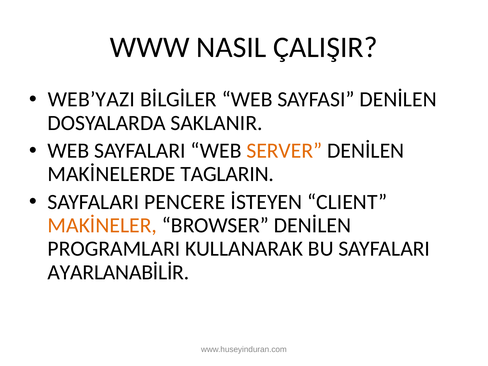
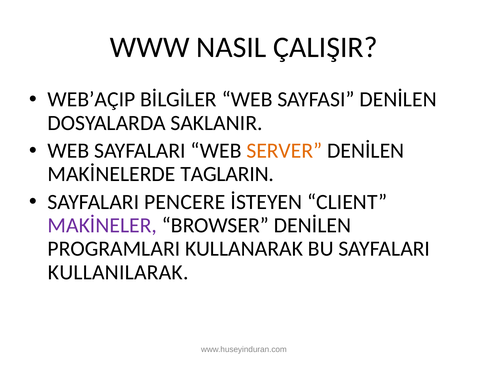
WEB’YAZI: WEB’YAZI -> WEB’AÇIP (91, 99)
MAKİNELER colour: orange -> purple (102, 225)
AYARLANABİLİR: AYARLANABİLİR -> KULLANILARAK (118, 272)
